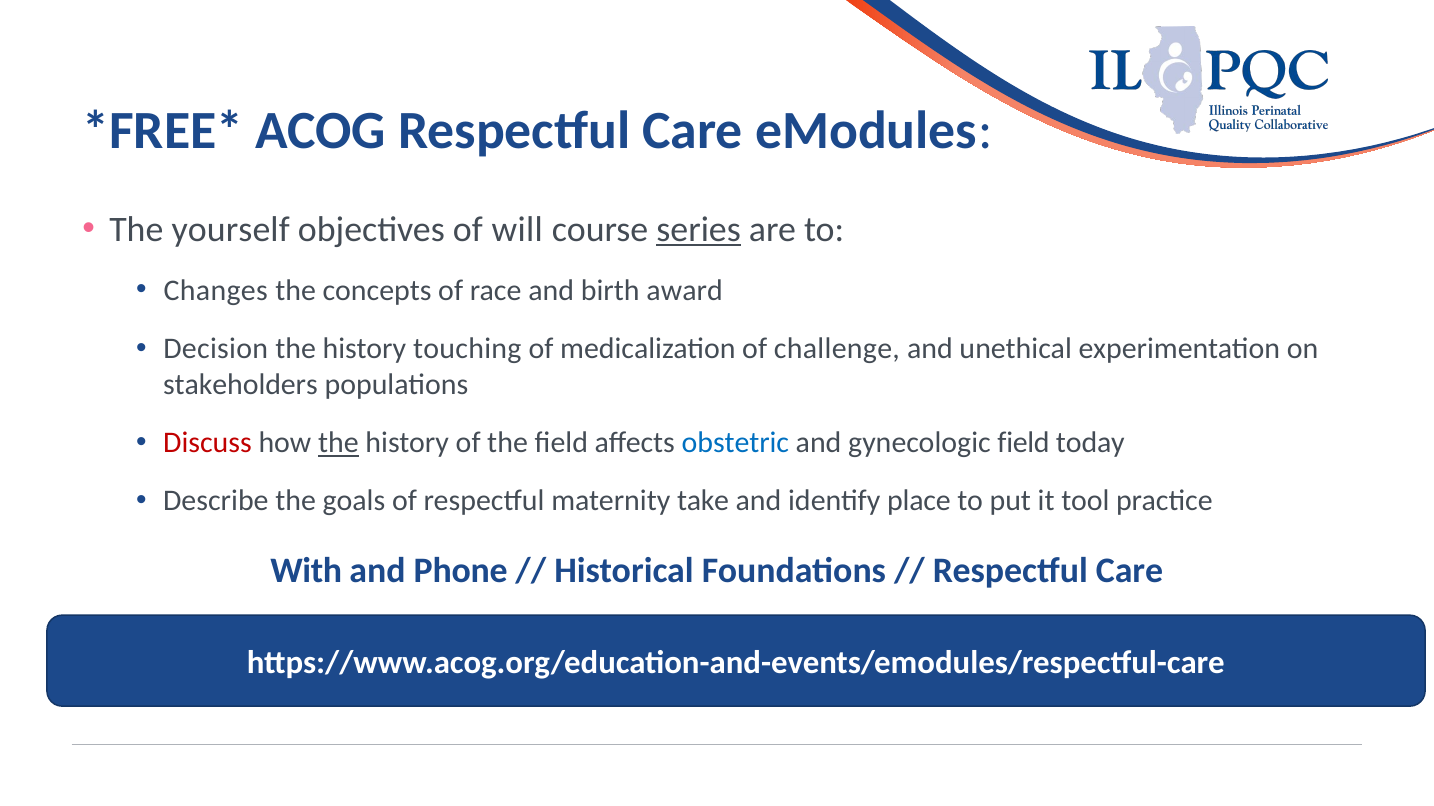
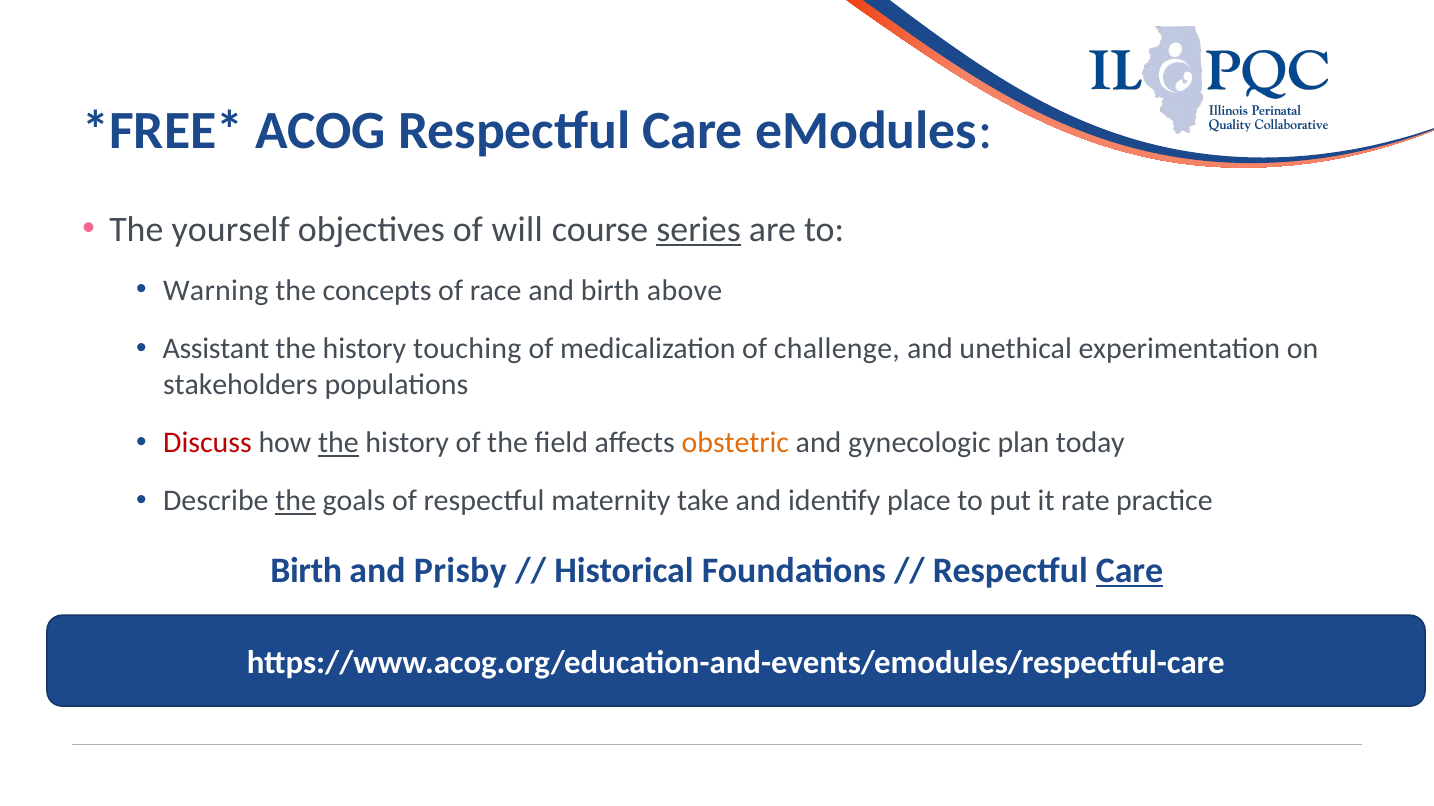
Changes: Changes -> Warning (216, 291)
award: award -> above (685, 291)
Decision: Decision -> Assistant (216, 349)
obstetric colour: blue -> orange (735, 443)
gynecologic field: field -> plan (1023, 443)
the underline: none -> present (296, 502)
tool: tool -> rate (1085, 502)
With: With -> Birth (306, 571)
Phone: Phone -> Prisby (460, 571)
Care underline: none -> present (1130, 571)
